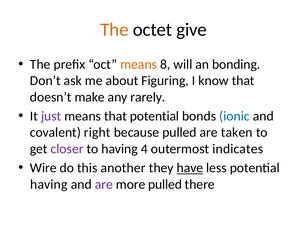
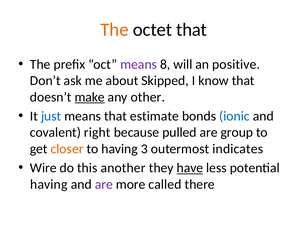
octet give: give -> that (192, 30)
means colour: orange -> purple (139, 64)
bonding: bonding -> positive (236, 64)
Figuring: Figuring -> Skipped (165, 81)
make underline: none -> present (90, 97)
rarely: rarely -> other (148, 97)
just colour: purple -> blue (51, 116)
that potential: potential -> estimate (154, 116)
taken: taken -> group (237, 133)
closer colour: purple -> orange (67, 149)
4: 4 -> 3 (144, 149)
more pulled: pulled -> called (165, 185)
